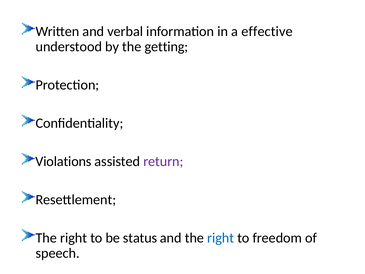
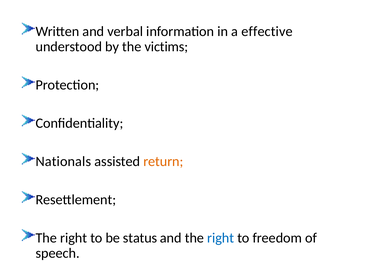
getting: getting -> victims (166, 47)
Violations: Violations -> Nationals (63, 161)
return colour: purple -> orange (163, 161)
